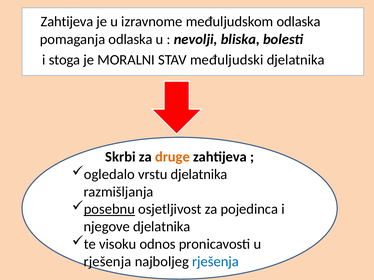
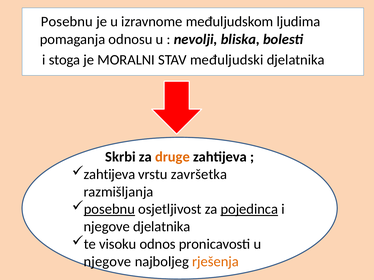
Zahtijeva: Zahtijeva -> Posebnu (67, 22)
međuljudskom odlaska: odlaska -> ljudima (299, 22)
pomaganja odlaska: odlaska -> odnosu (130, 39)
ogledalo: ogledalo -> zahtijeva (109, 175)
vrstu djelatnika: djelatnika -> završetka (199, 175)
pojedinca underline: none -> present (249, 210)
rješenja: rješenja -> njegove (107, 262)
rješenja colour: blue -> orange (216, 262)
